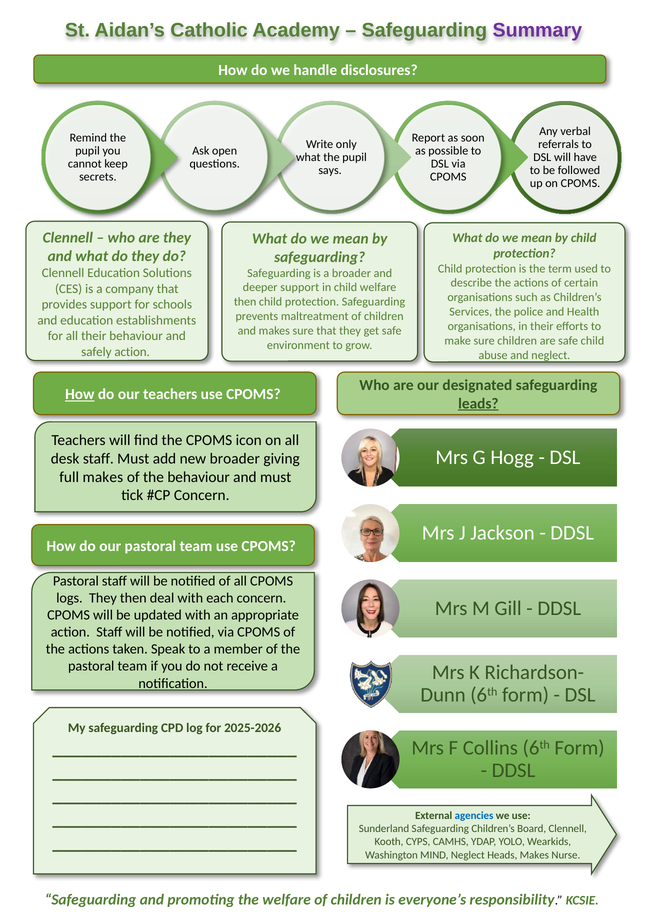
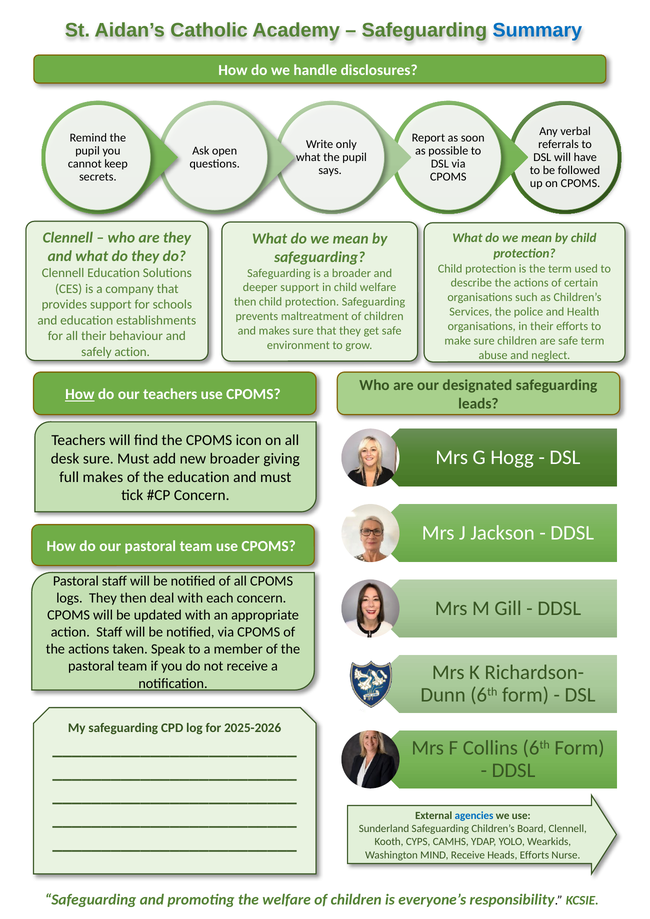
Summary colour: purple -> blue (537, 30)
safe child: child -> term (593, 341)
leads underline: present -> none (478, 404)
desk staff: staff -> sure (98, 459)
the behaviour: behaviour -> education (199, 477)
MIND Neglect: Neglect -> Receive (468, 855)
Heads Makes: Makes -> Efforts (534, 855)
